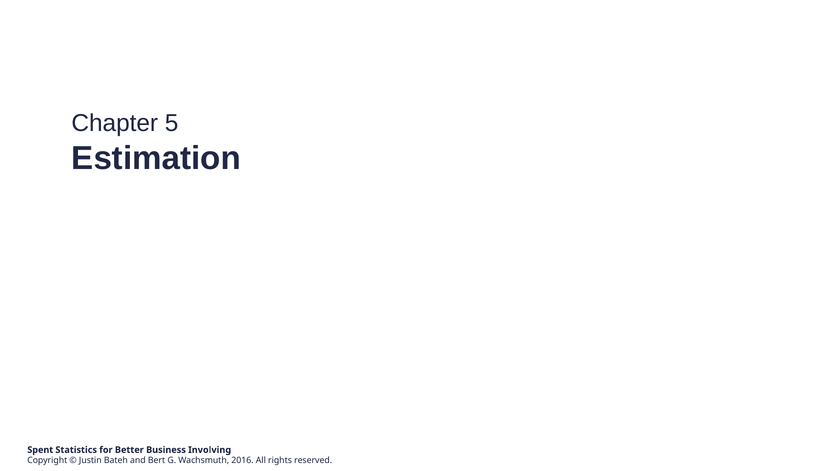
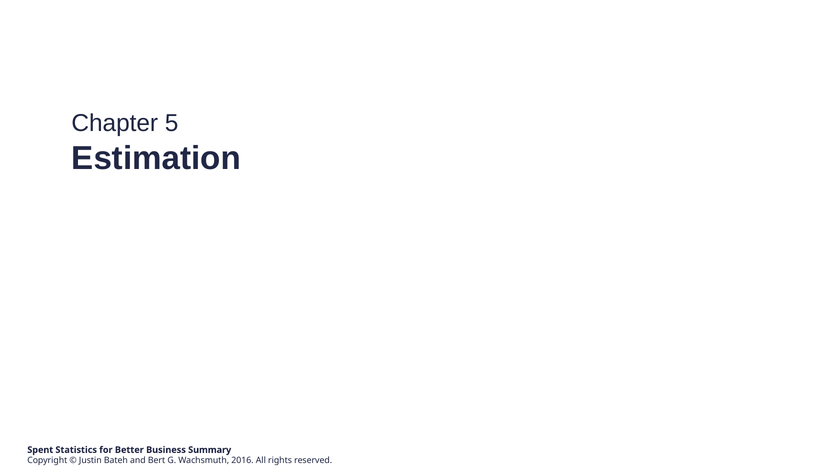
Involving: Involving -> Summary (210, 450)
